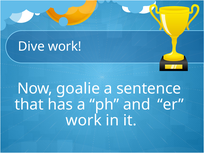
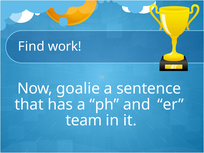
Dive: Dive -> Find (31, 46)
work: work -> team (84, 120)
